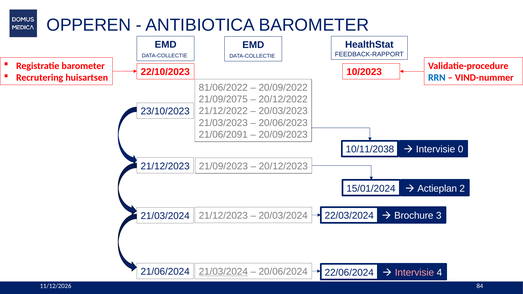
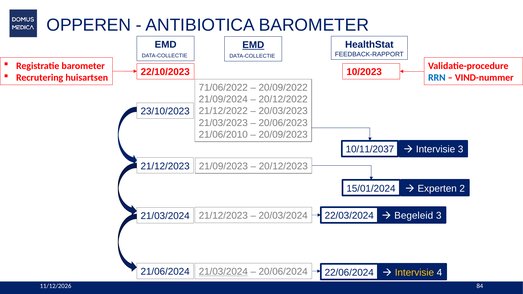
EMD underline: none -> present (253, 45)
81/06/2022: 81/06/2022 -> 71/06/2022 (223, 88)
21/09/2075: 21/09/2075 -> 21/09/2024 (223, 99)
21/06/2091: 21/06/2091 -> 21/06/2010 (223, 135)
10/11/2038: 10/11/2038 -> 10/11/2037 (370, 149)
Intervisie 0: 0 -> 3 (461, 149)
Actieplan: Actieplan -> Experten (437, 189)
Brochure: Brochure -> Begeleid (414, 216)
Intervisie colour: pink -> yellow (414, 273)
